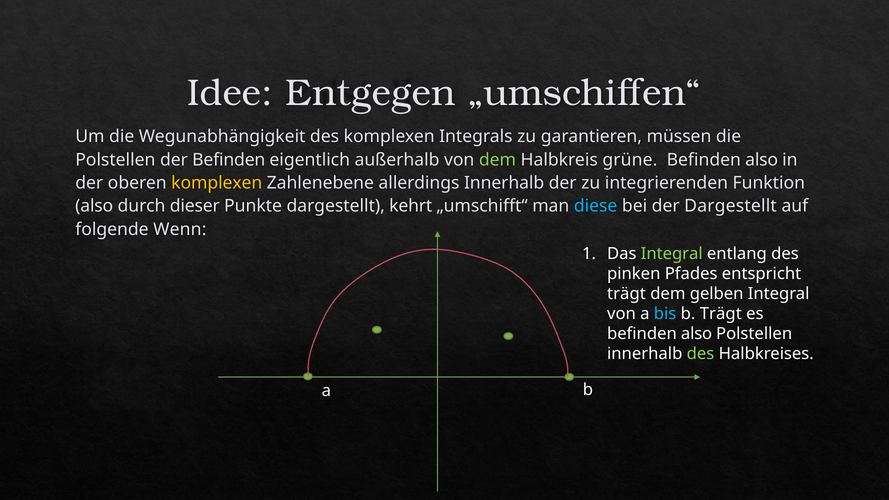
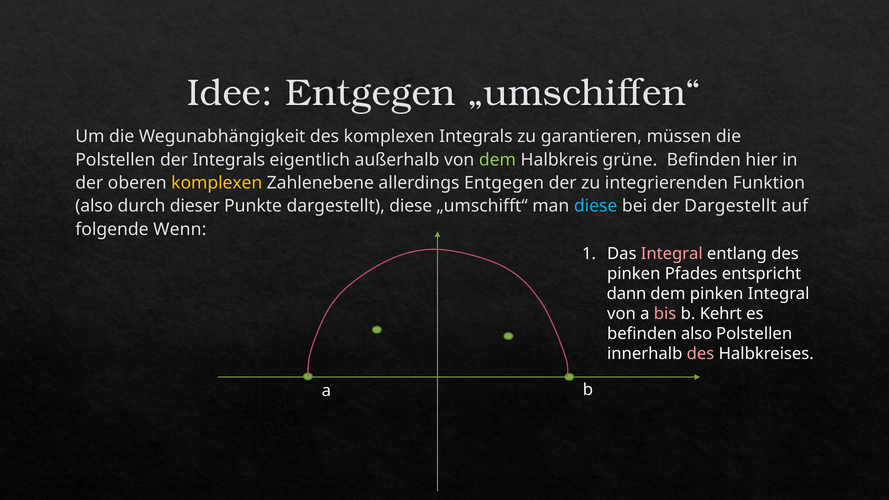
der Befinden: Befinden -> Integrals (229, 160)
also: also -> hier (762, 160)
allerdings Innerhalb: Innerhalb -> Entgegen (504, 183)
dargestellt kehrt: kehrt -> diese (411, 206)
Integral colour: light green -> pink (672, 254)
trägt: trägt -> dann (627, 294)
dem gelben: gelben -> pinken (717, 294)
bis colour: light blue -> pink (665, 314)
b Trägt: Trägt -> Kehrt (721, 314)
des colour: light green -> pink (701, 354)
